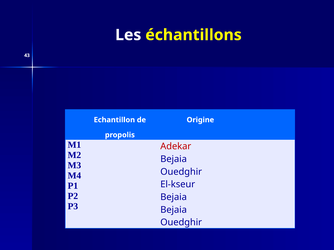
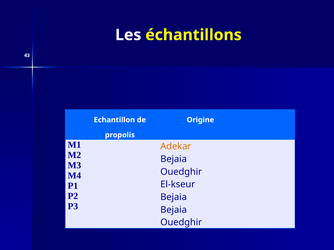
Adekar colour: red -> orange (176, 147)
